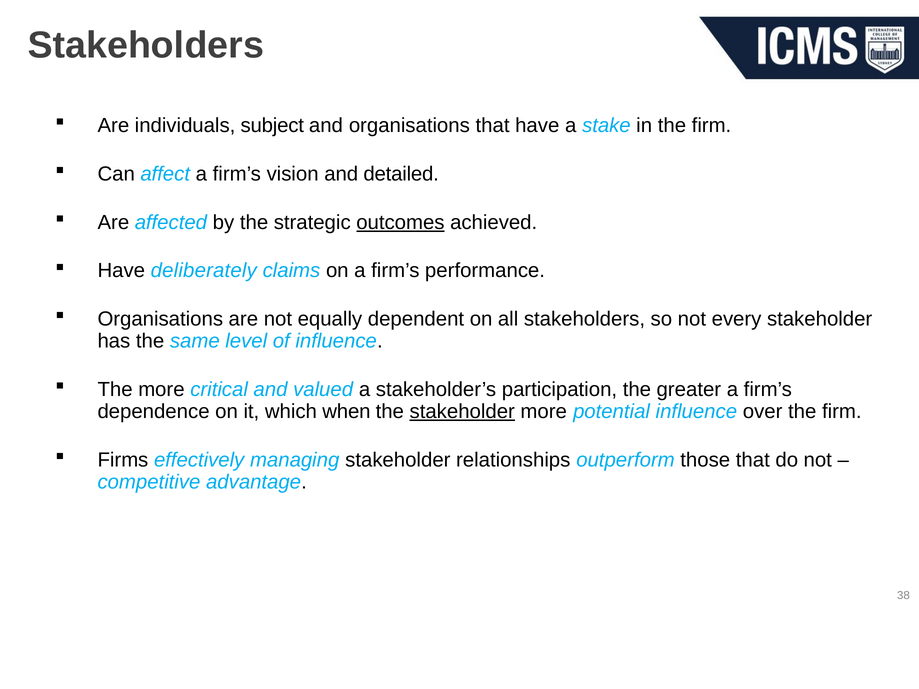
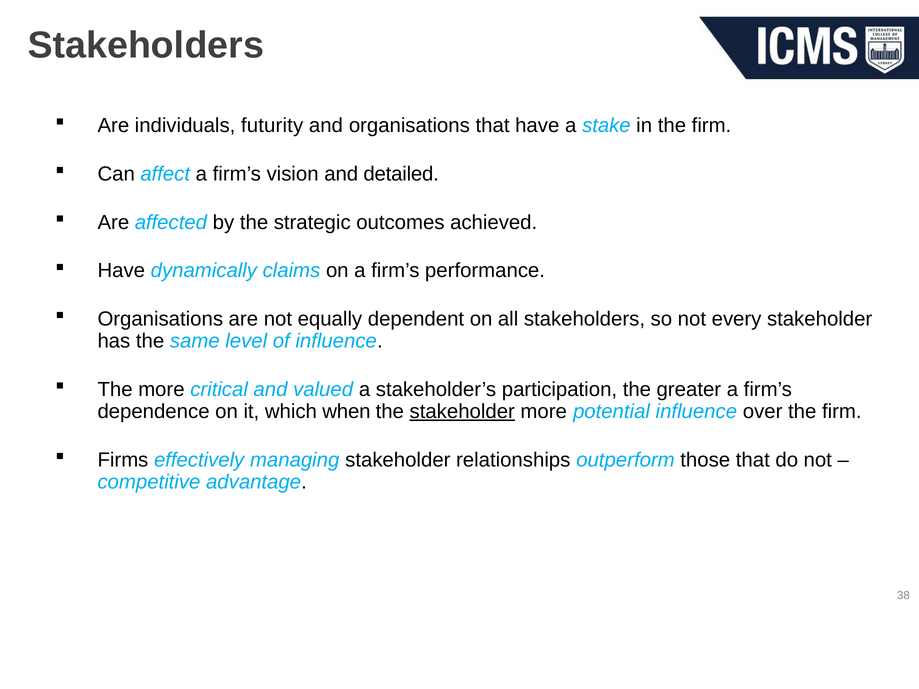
subject: subject -> futurity (272, 126)
outcomes underline: present -> none (400, 222)
deliberately: deliberately -> dynamically (204, 271)
